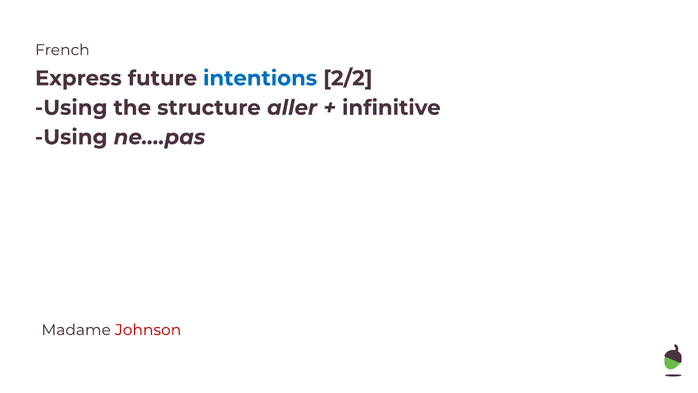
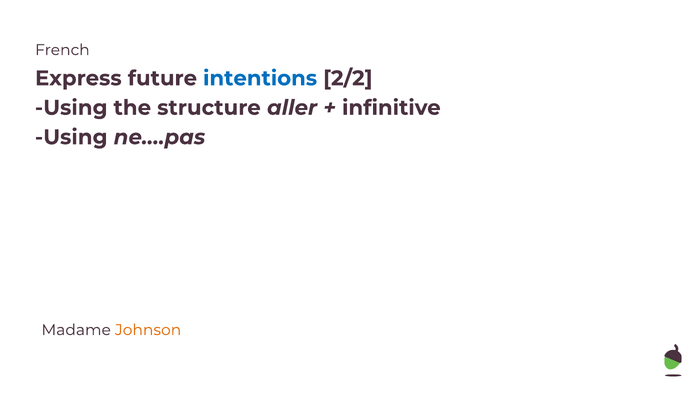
Johnson colour: red -> orange (148, 330)
